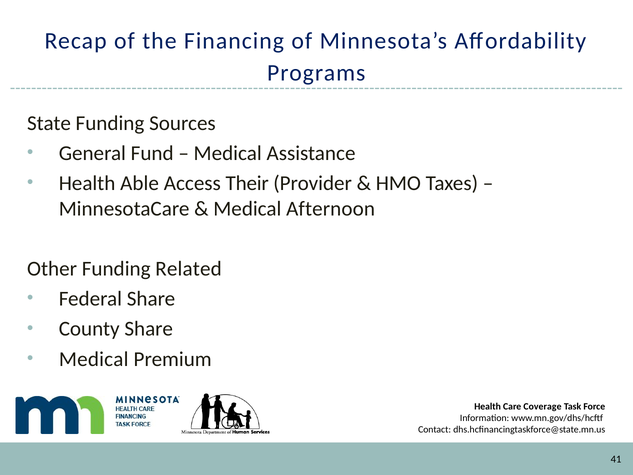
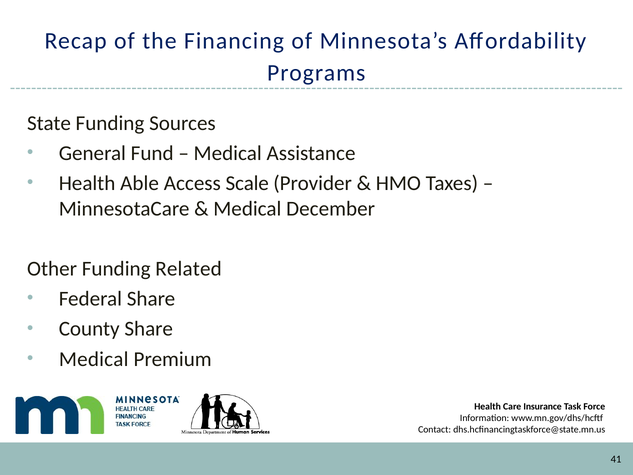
Their: Their -> Scale (247, 183)
Afternoon: Afternoon -> December (331, 208)
Coverage: Coverage -> Insurance (543, 406)
